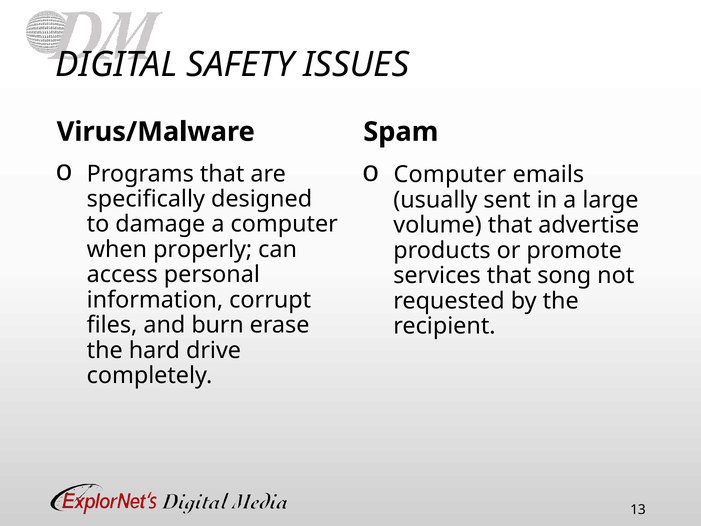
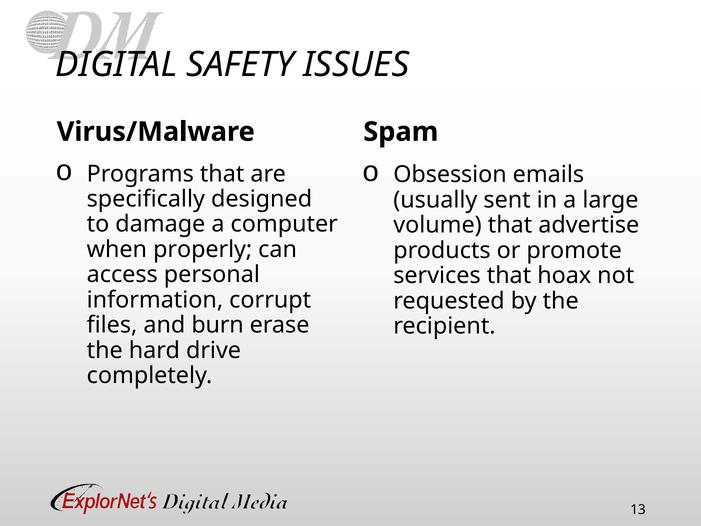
Computer: Computer -> Obsession (450, 175)
song: song -> hoax (564, 276)
